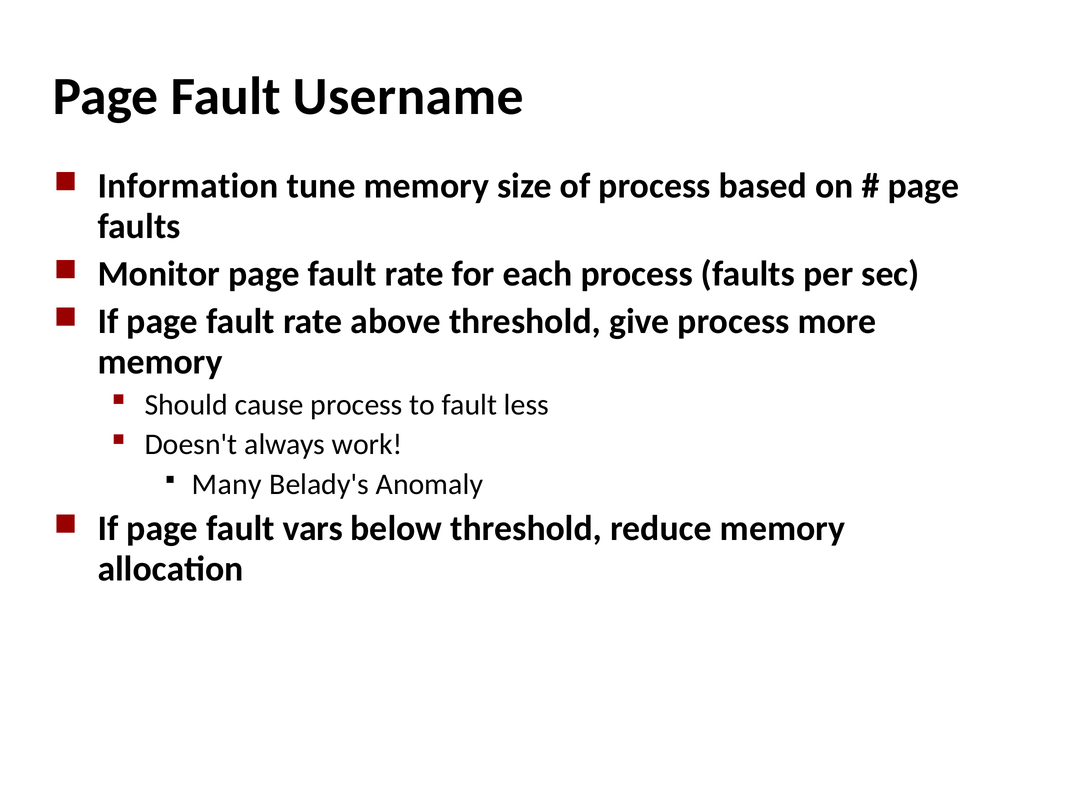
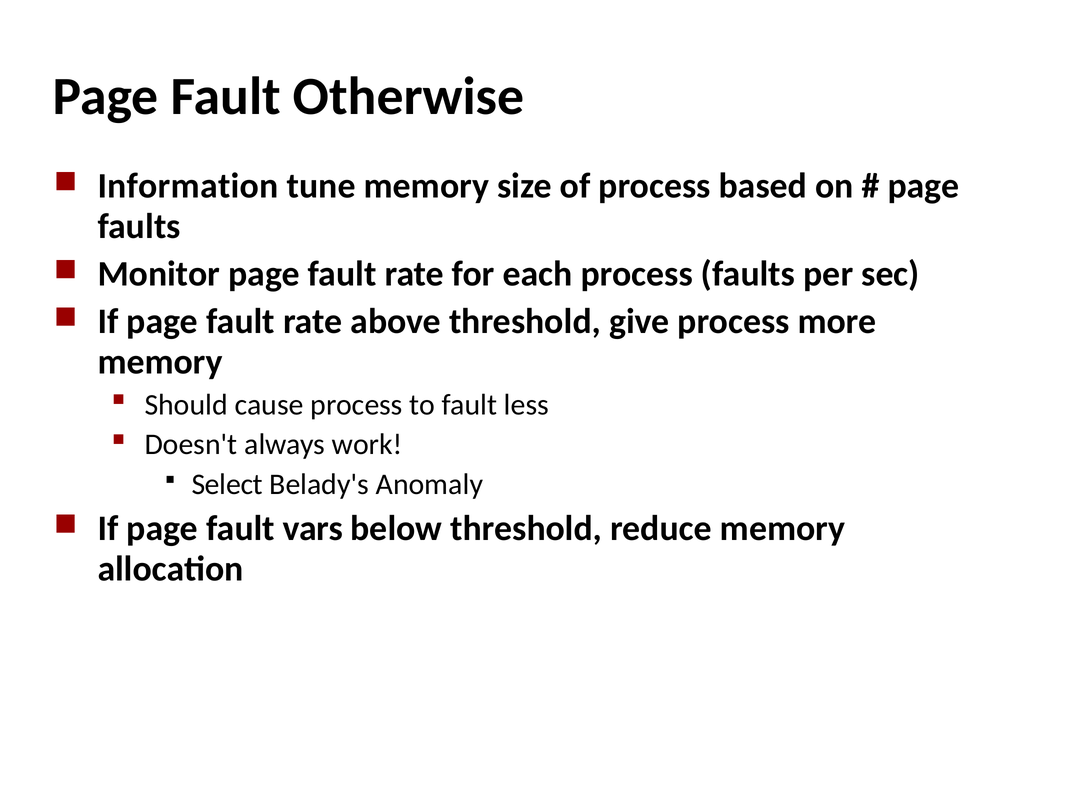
Username: Username -> Otherwise (409, 96)
Many: Many -> Select (227, 484)
